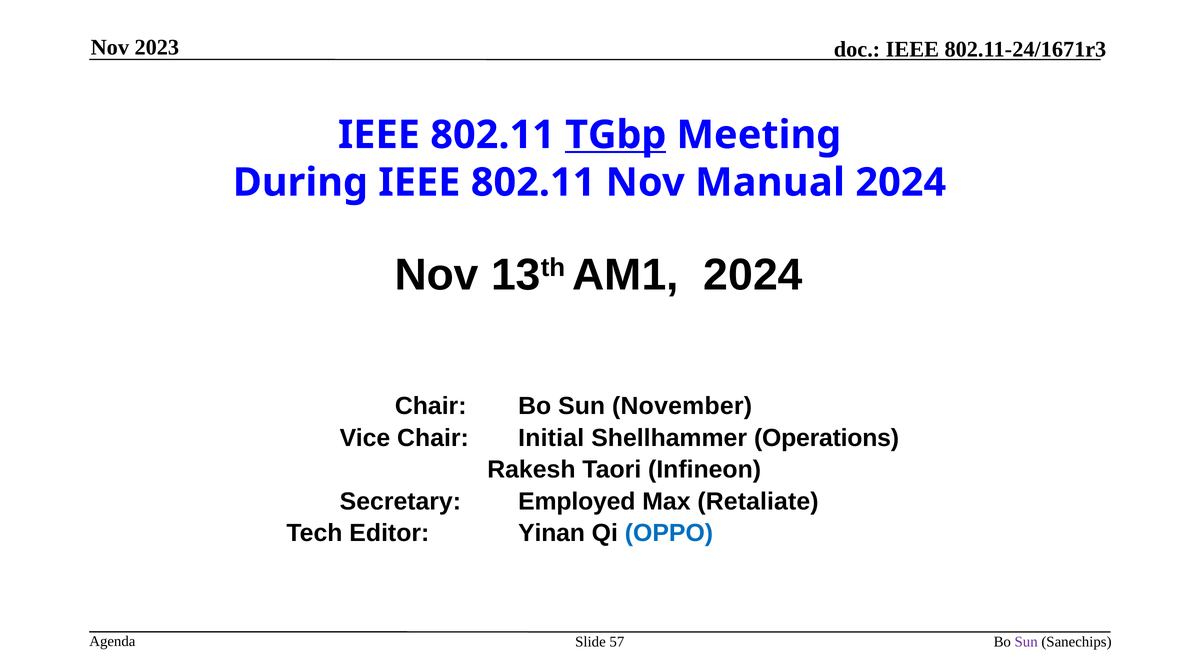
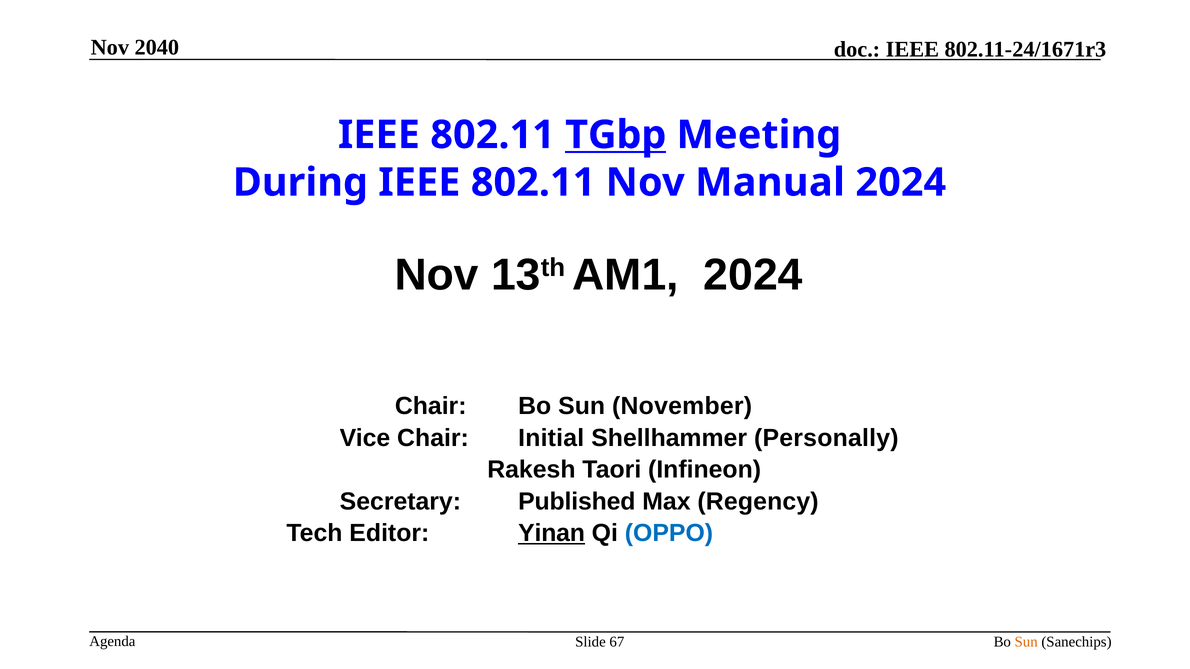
2023: 2023 -> 2040 (157, 47)
Operations: Operations -> Personally (826, 438)
Employed: Employed -> Published (577, 502)
Retaliate: Retaliate -> Regency (758, 502)
Yinan underline: none -> present (552, 533)
57: 57 -> 67 (617, 642)
Sun colour: purple -> orange (1026, 642)
